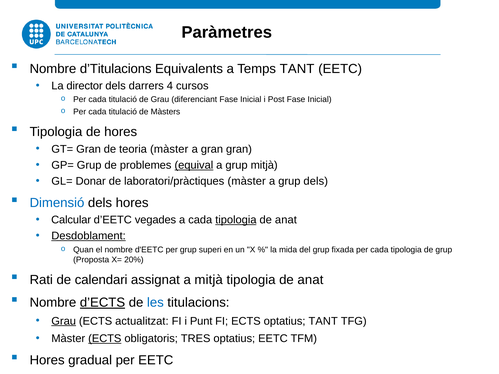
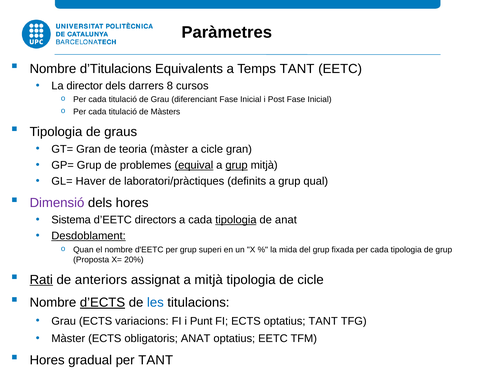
4: 4 -> 8 (170, 86)
de hores: hores -> graus (121, 132)
a gran: gran -> cicle (212, 149)
grup underline: none -> present (237, 165)
Donar: Donar -> Haver (91, 181)
laboratori/pràctiques màster: màster -> definits (247, 181)
grup dels: dels -> qual (316, 181)
Dimensió colour: blue -> purple (57, 203)
Calcular: Calcular -> Sistema (71, 220)
vegades: vegades -> directors (156, 220)
Rati underline: none -> present (41, 280)
calendari: calendari -> anteriors (101, 280)
anat: anat -> cicle (311, 280)
Grau underline: present -> none (64, 321)
actualitzat: actualitzat -> variacions (142, 321)
ECTS underline: present -> none (105, 339)
obligatoris TRES: TRES -> ANAT (196, 339)
per EETC: EETC -> TANT (156, 360)
